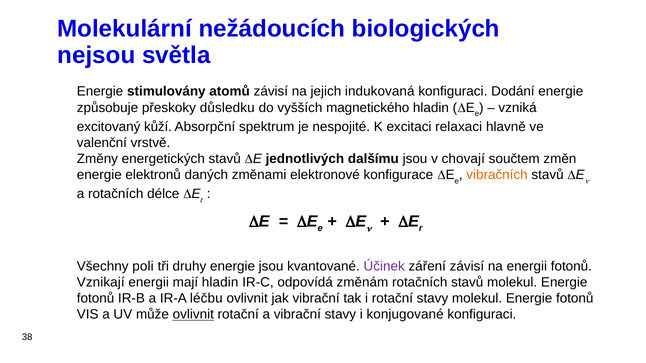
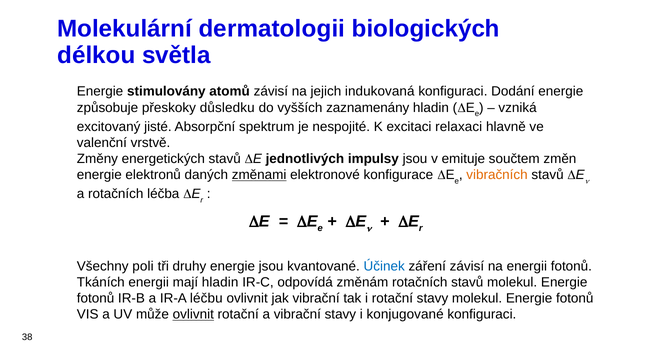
nežádoucích: nežádoucích -> dermatologii (272, 29)
nejsou: nejsou -> délkou (96, 56)
magnetického: magnetického -> zaznamenány (368, 108)
kůží: kůží -> jisté (158, 127)
dalšímu: dalšímu -> impulsy (373, 159)
chovají: chovají -> emituje (463, 159)
změnami underline: none -> present (259, 175)
délce: délce -> léčba (163, 194)
Účinek colour: purple -> blue (384, 266)
Vznikají: Vznikají -> Tkáních (101, 282)
